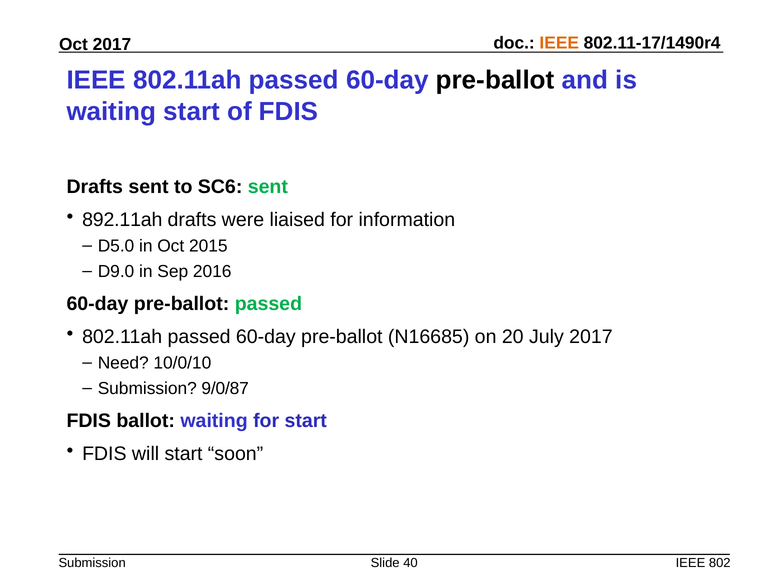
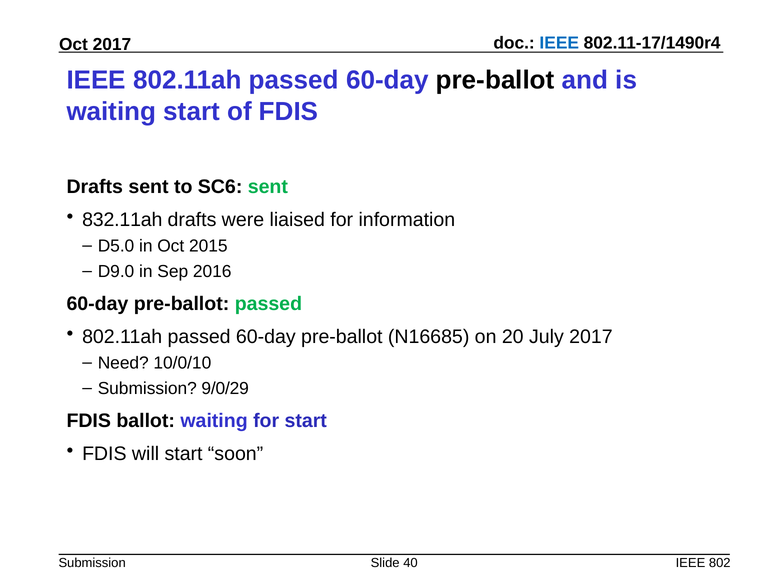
IEEE colour: orange -> blue (559, 43)
892.11ah: 892.11ah -> 832.11ah (122, 220)
9/0/87: 9/0/87 -> 9/0/29 (225, 388)
